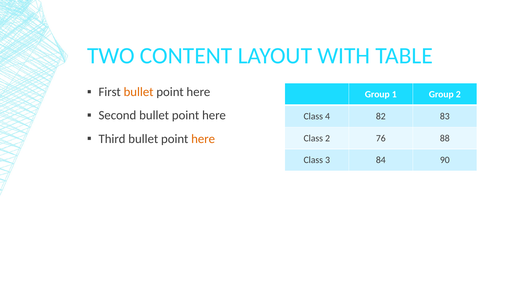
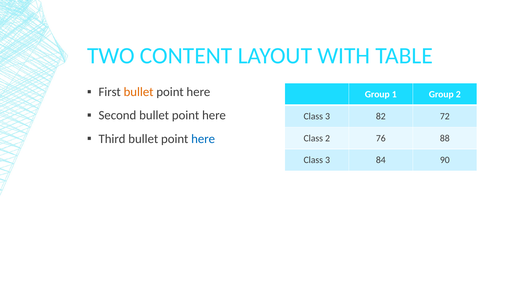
4: 4 -> 3 (328, 116)
83: 83 -> 72 (445, 116)
here colour: orange -> blue (203, 139)
